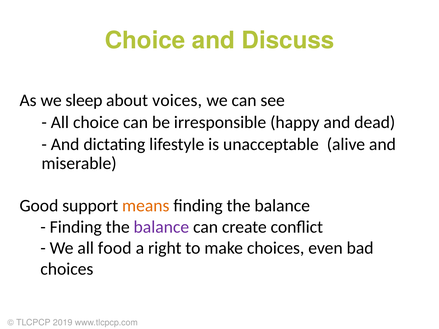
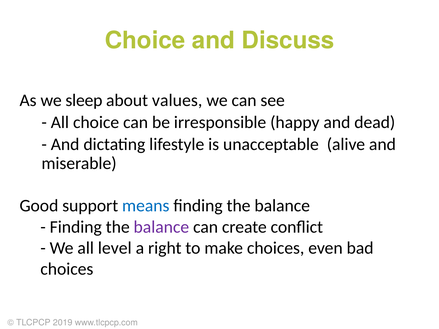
voices: voices -> values (177, 100)
means colour: orange -> blue (146, 206)
food: food -> level (115, 248)
